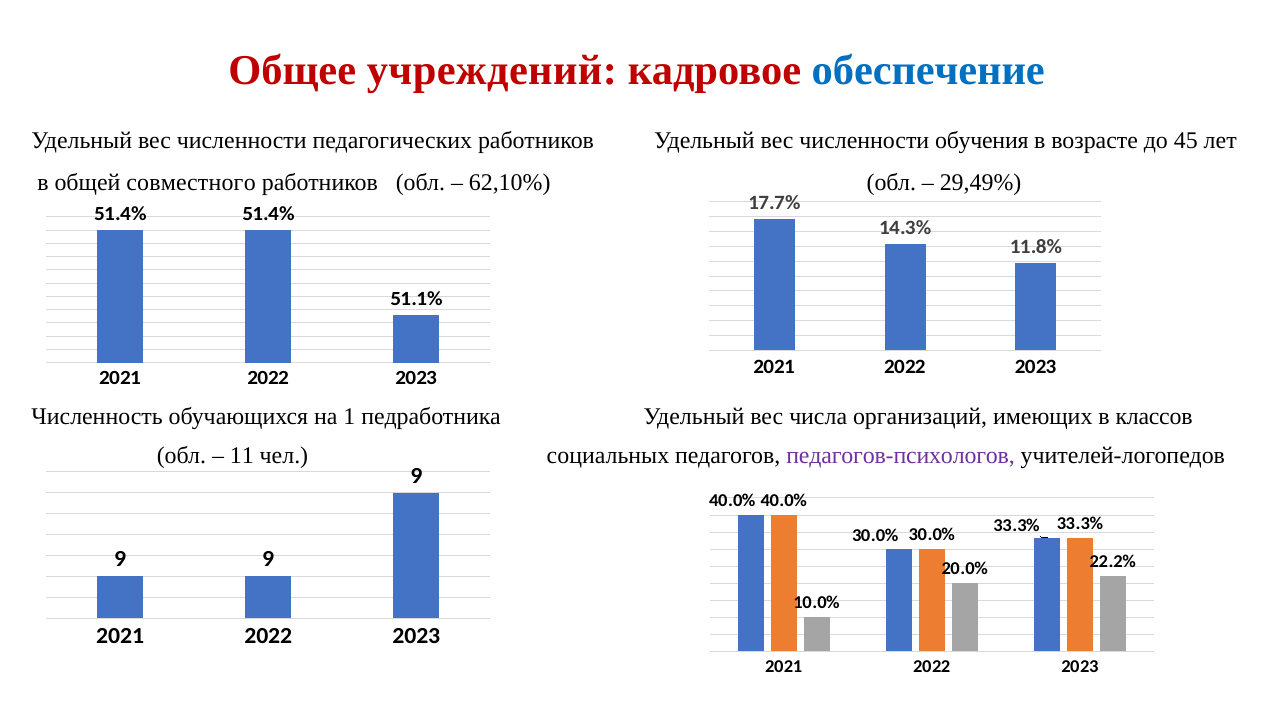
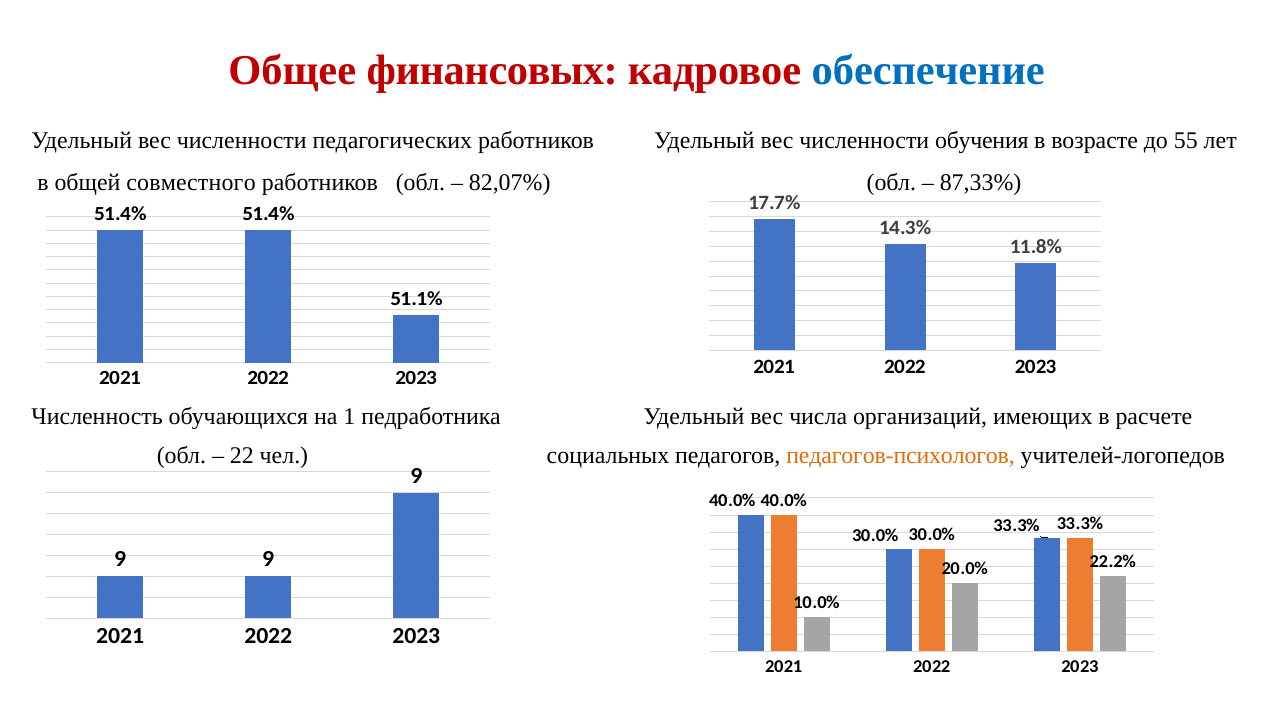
учреждений: учреждений -> финансовых (492, 71)
45: 45 -> 55 (1186, 140)
62,10%: 62,10% -> 82,07% (510, 182)
29,49%: 29,49% -> 87,33% (981, 182)
классов: классов -> расчете (1154, 416)
11: 11 -> 22 (242, 455)
педагогов-психологов colour: purple -> orange (901, 455)
